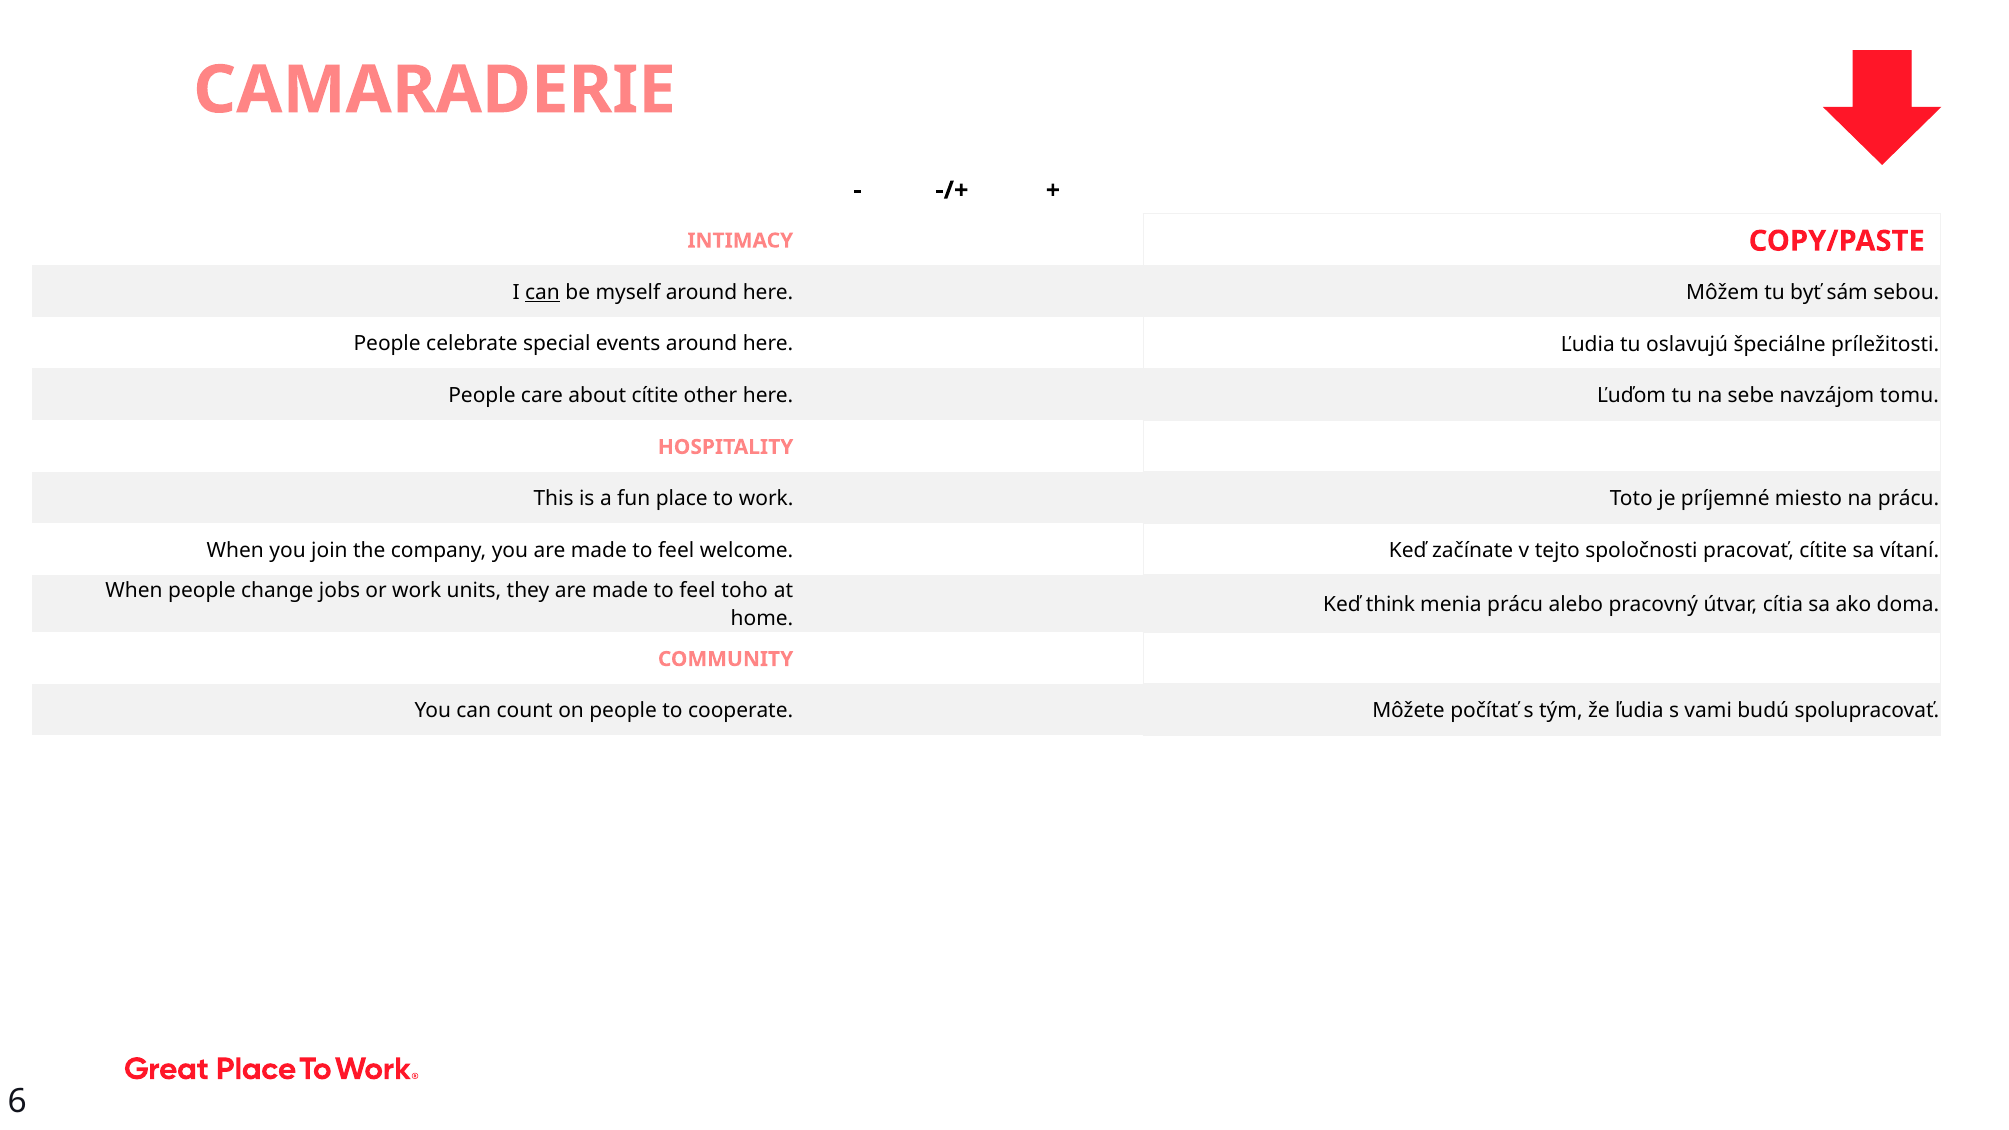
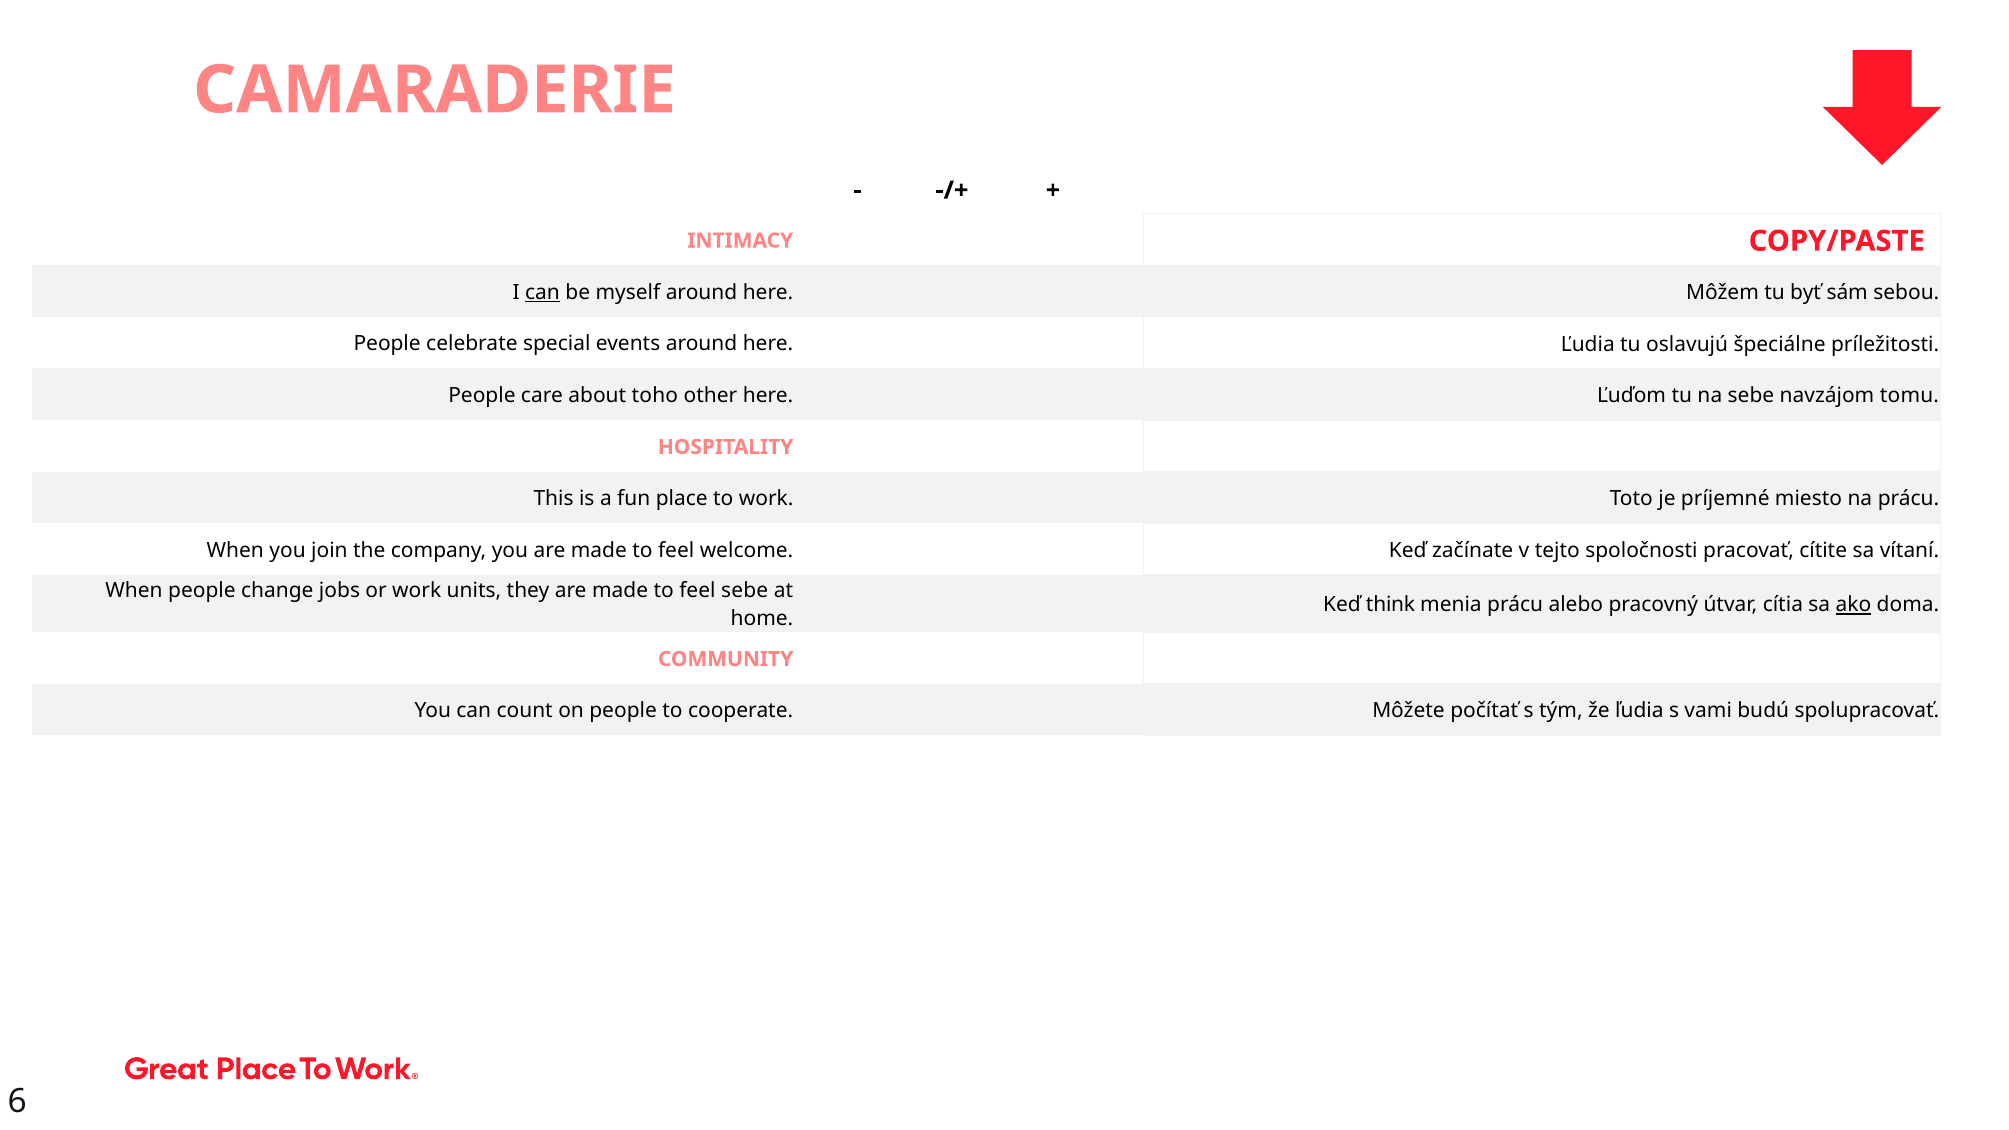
about cítite: cítite -> toho (655, 395)
feel toho: toho -> sebe (745, 590)
ako underline: none -> present (1853, 605)
